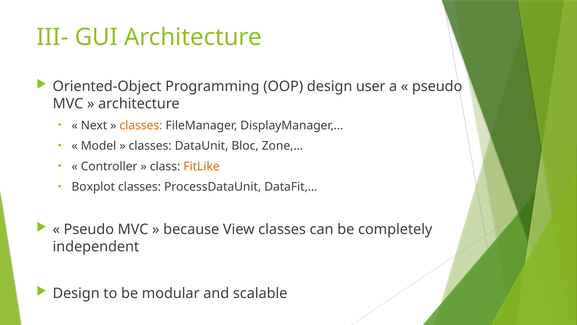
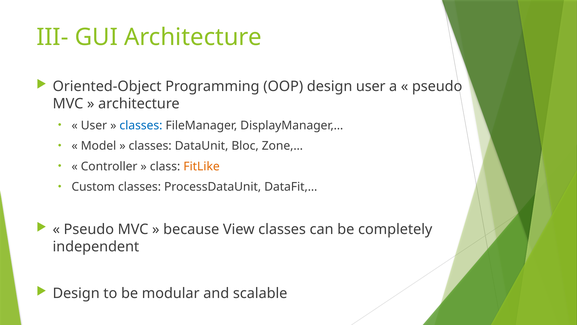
Next: Next -> User (94, 125)
classes colour: orange -> blue (141, 125)
Boxplot: Boxplot -> Custom (93, 187)
